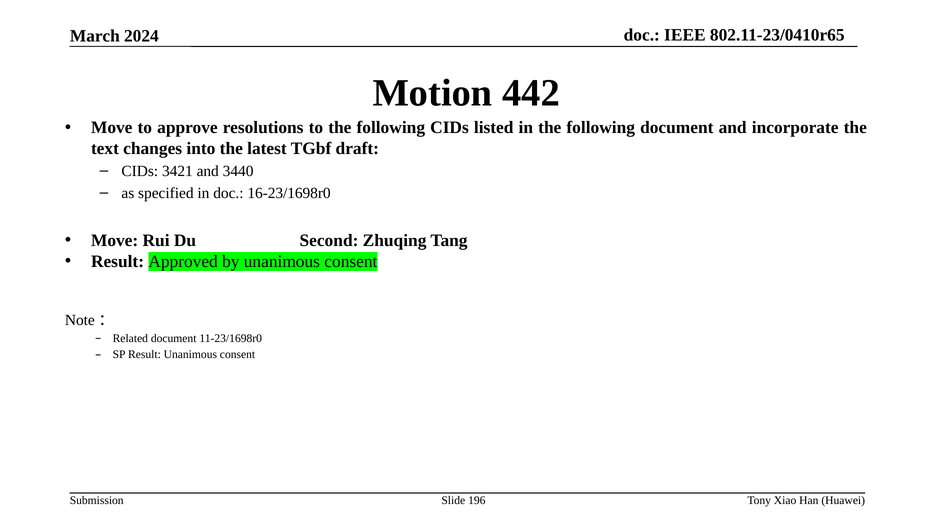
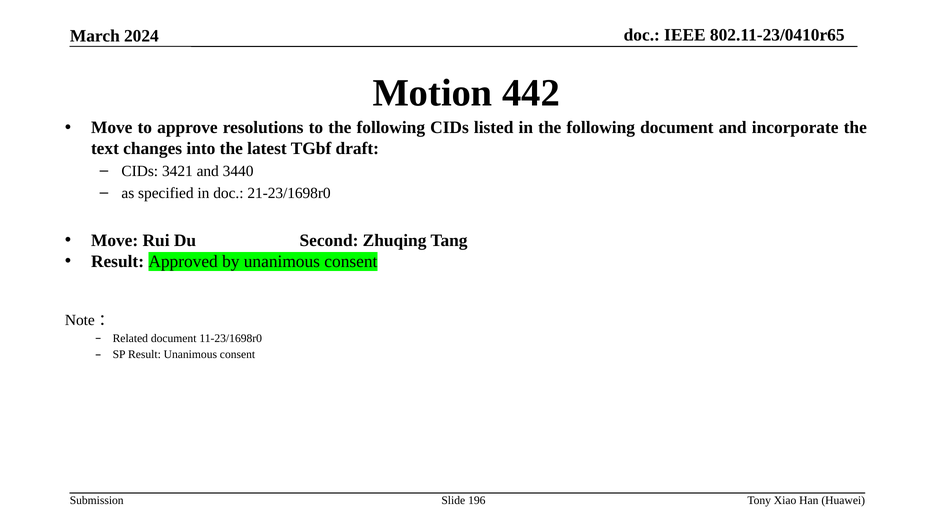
16-23/1698r0: 16-23/1698r0 -> 21-23/1698r0 (289, 193)
